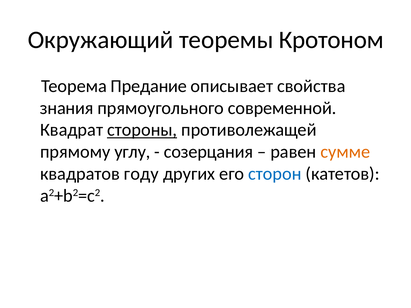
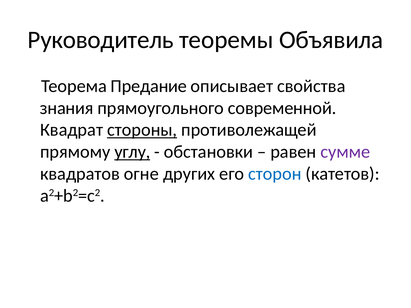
Окружающий: Окружающий -> Руководитель (101, 40)
Кротоном: Кротоном -> Объявила (331, 40)
углу underline: none -> present (132, 152)
созерцания: созерцания -> обстановки (208, 152)
сумме colour: orange -> purple (345, 152)
году: году -> огне (141, 174)
